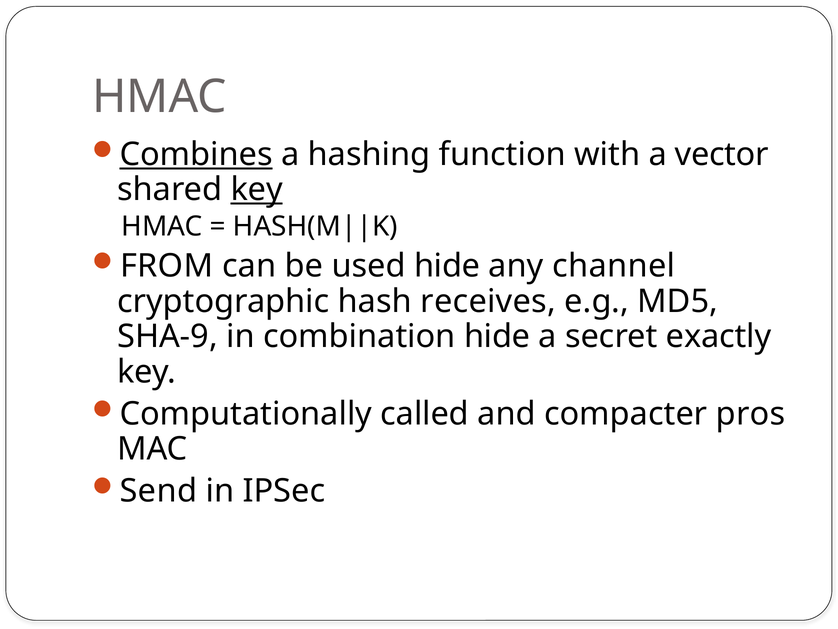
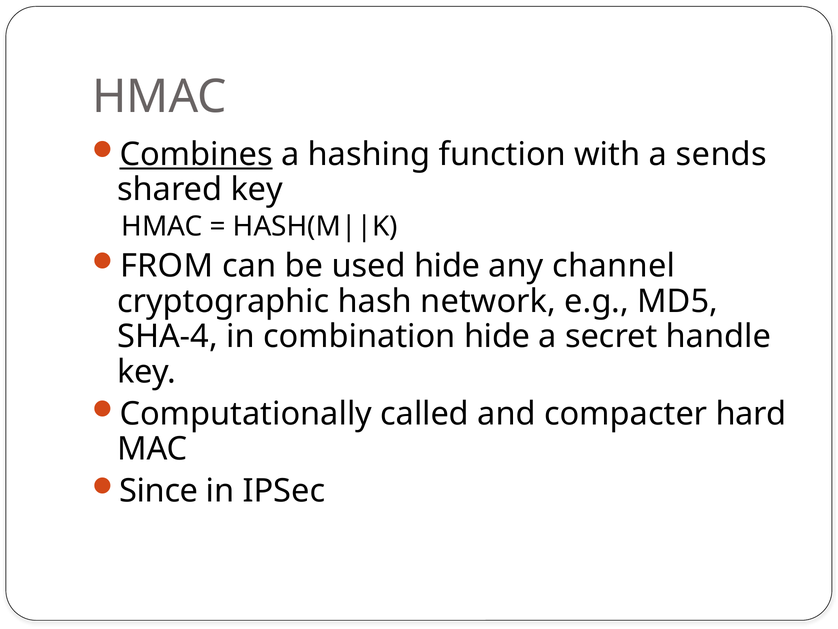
vector: vector -> sends (721, 154)
key underline: present -> none (257, 189)
receives: receives -> network (488, 301)
SHA-9: SHA-9 -> SHA-4 (167, 336)
exactly: exactly -> handle (718, 336)
pros: pros -> hard (751, 413)
Send: Send -> Since (159, 491)
